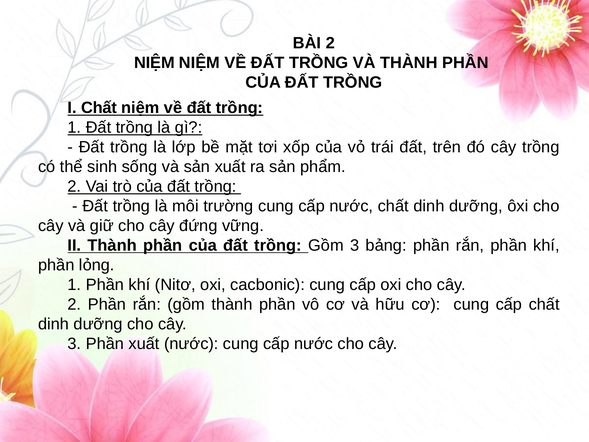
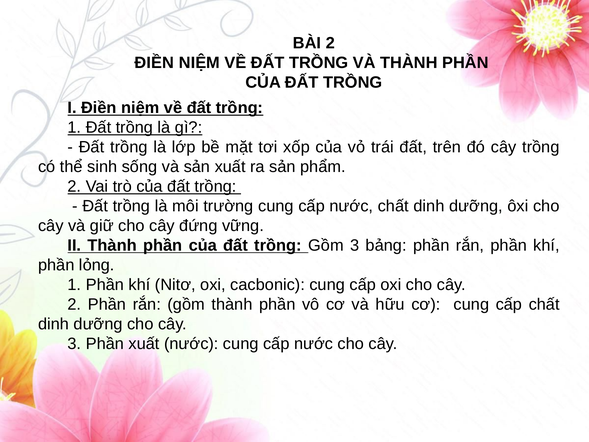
NIỆM: NIỆM -> ĐIỀN (154, 63)
I Chất: Chất -> Điền (99, 108)
